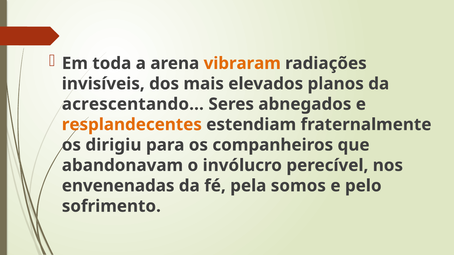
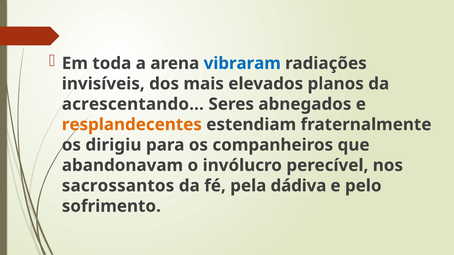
vibraram colour: orange -> blue (242, 63)
envenenadas: envenenadas -> sacrossantos (118, 186)
somos: somos -> dádiva (298, 186)
